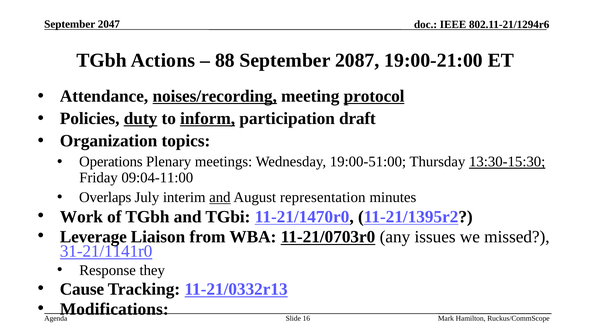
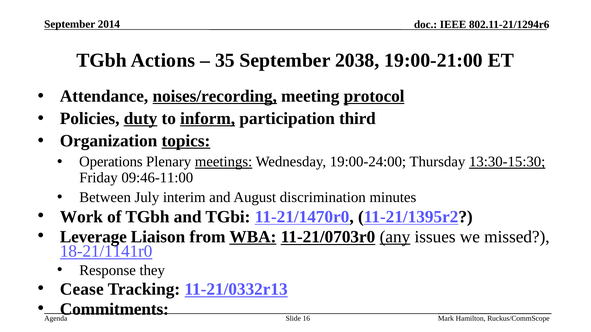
2047: 2047 -> 2014 (109, 24)
88: 88 -> 35 (225, 60)
2087: 2087 -> 2038 (357, 60)
draft: draft -> third (357, 119)
topics underline: none -> present (186, 141)
meetings underline: none -> present (224, 162)
19:00-51:00: 19:00-51:00 -> 19:00-24:00 (368, 162)
09:04-11:00: 09:04-11:00 -> 09:46-11:00 (157, 178)
Overlaps: Overlaps -> Between (105, 198)
and underline: present -> none (220, 198)
representation: representation -> discrimination (323, 198)
WBA underline: none -> present (253, 237)
any underline: none -> present (395, 237)
31-21/1141r0: 31-21/1141r0 -> 18-21/1141r0 (106, 252)
Cause: Cause -> Cease (82, 290)
Modifications: Modifications -> Commitments (114, 310)
